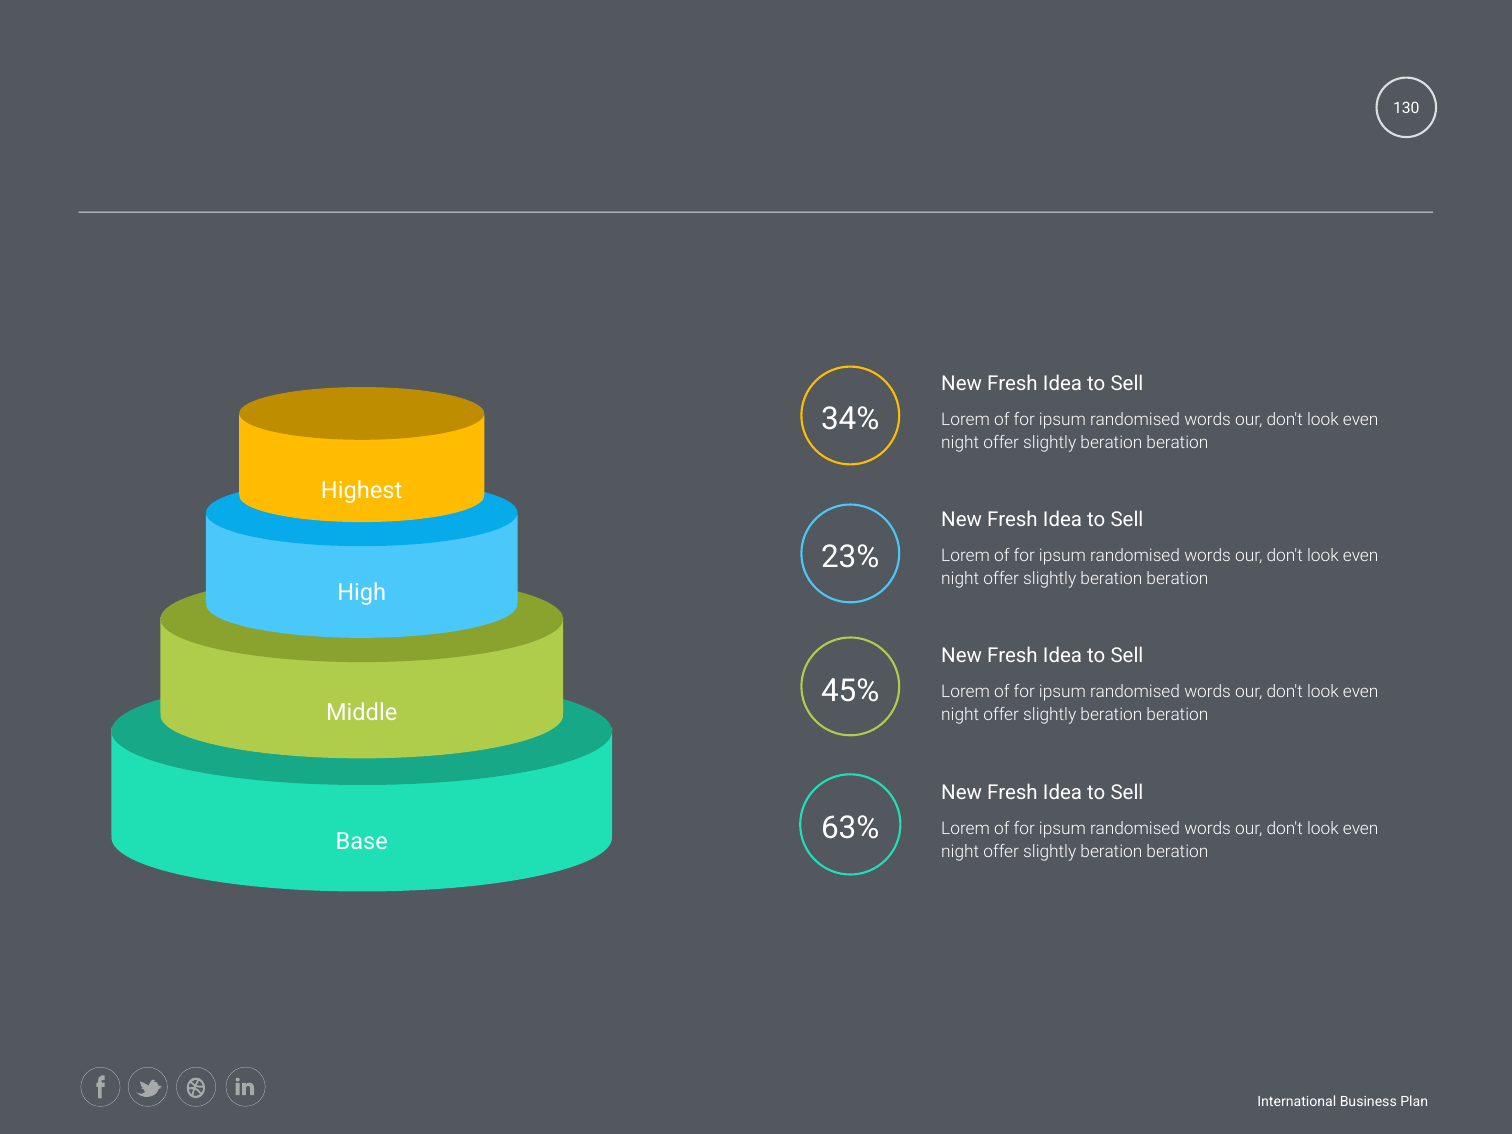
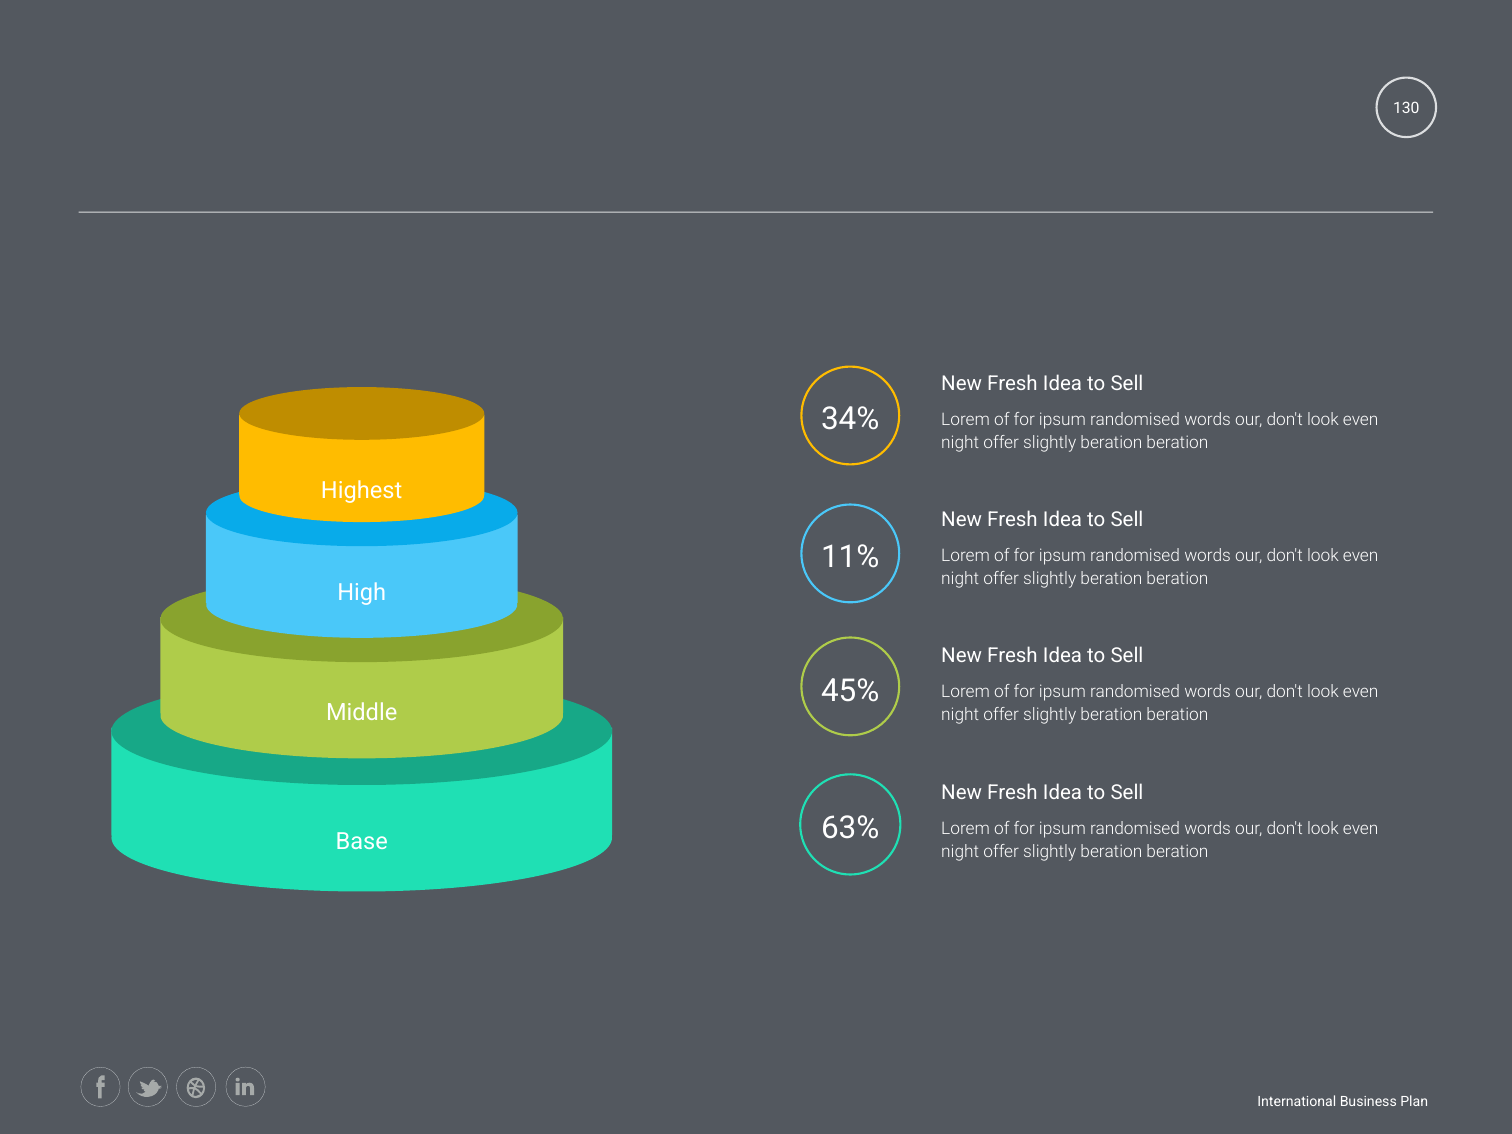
23%: 23% -> 11% (850, 558)
